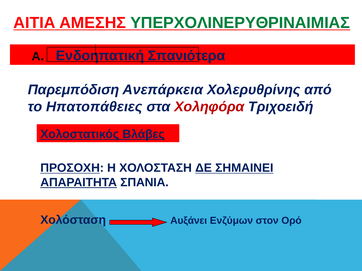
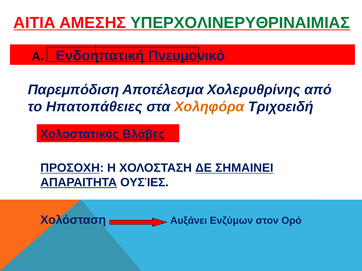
Σπανιότερα: Σπανιότερα -> Πνευμονικό (187, 56)
Ανεπάρκεια: Ανεπάρκεια -> Αποτέλεσμα (163, 90)
Χοληφόρα colour: red -> orange (209, 107)
ΣΠΑΝΙΑ: ΣΠΑΝΙΑ -> ΟΥΣΊΕΣ (144, 183)
